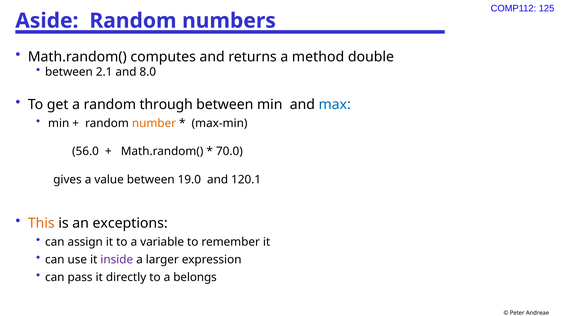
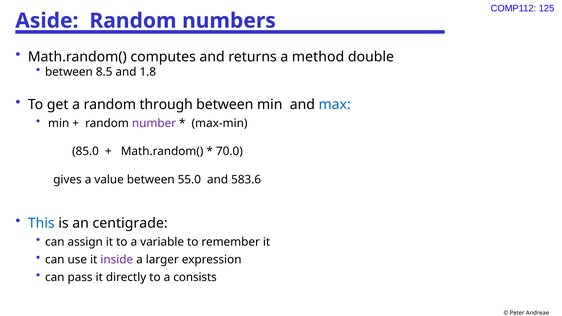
2.1: 2.1 -> 8.5 (104, 72)
8.0: 8.0 -> 1.8 (148, 72)
number colour: orange -> purple (154, 123)
56.0: 56.0 -> 85.0 (86, 151)
19.0: 19.0 -> 55.0 (189, 180)
120.1: 120.1 -> 583.6 (246, 180)
This colour: orange -> blue (41, 223)
exceptions: exceptions -> centigrade (130, 223)
belongs: belongs -> consists (195, 277)
